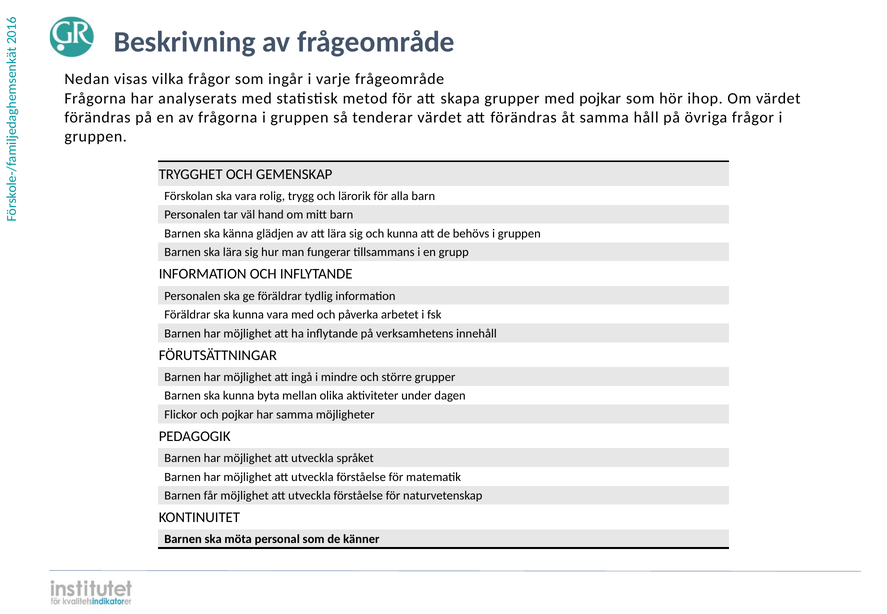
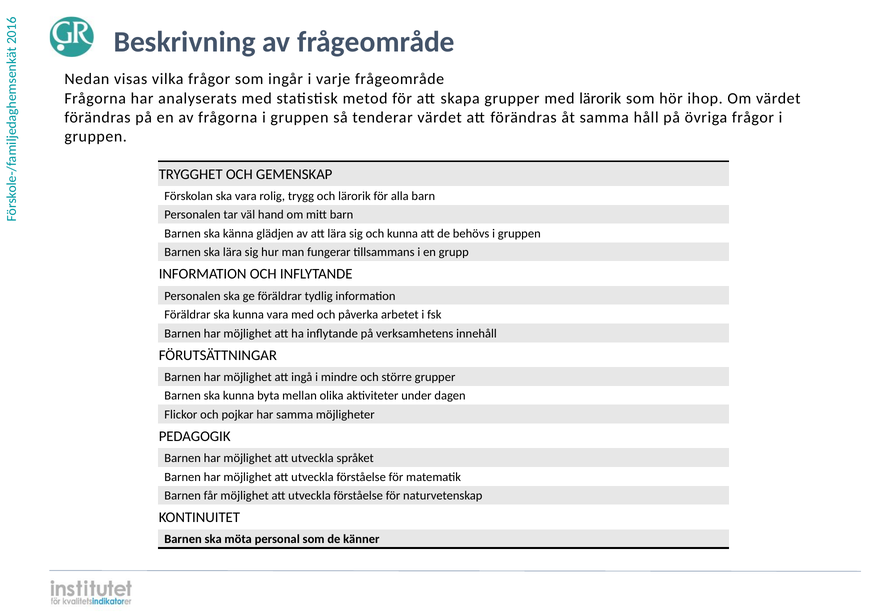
med pojkar: pojkar -> lärorik (600, 98)
